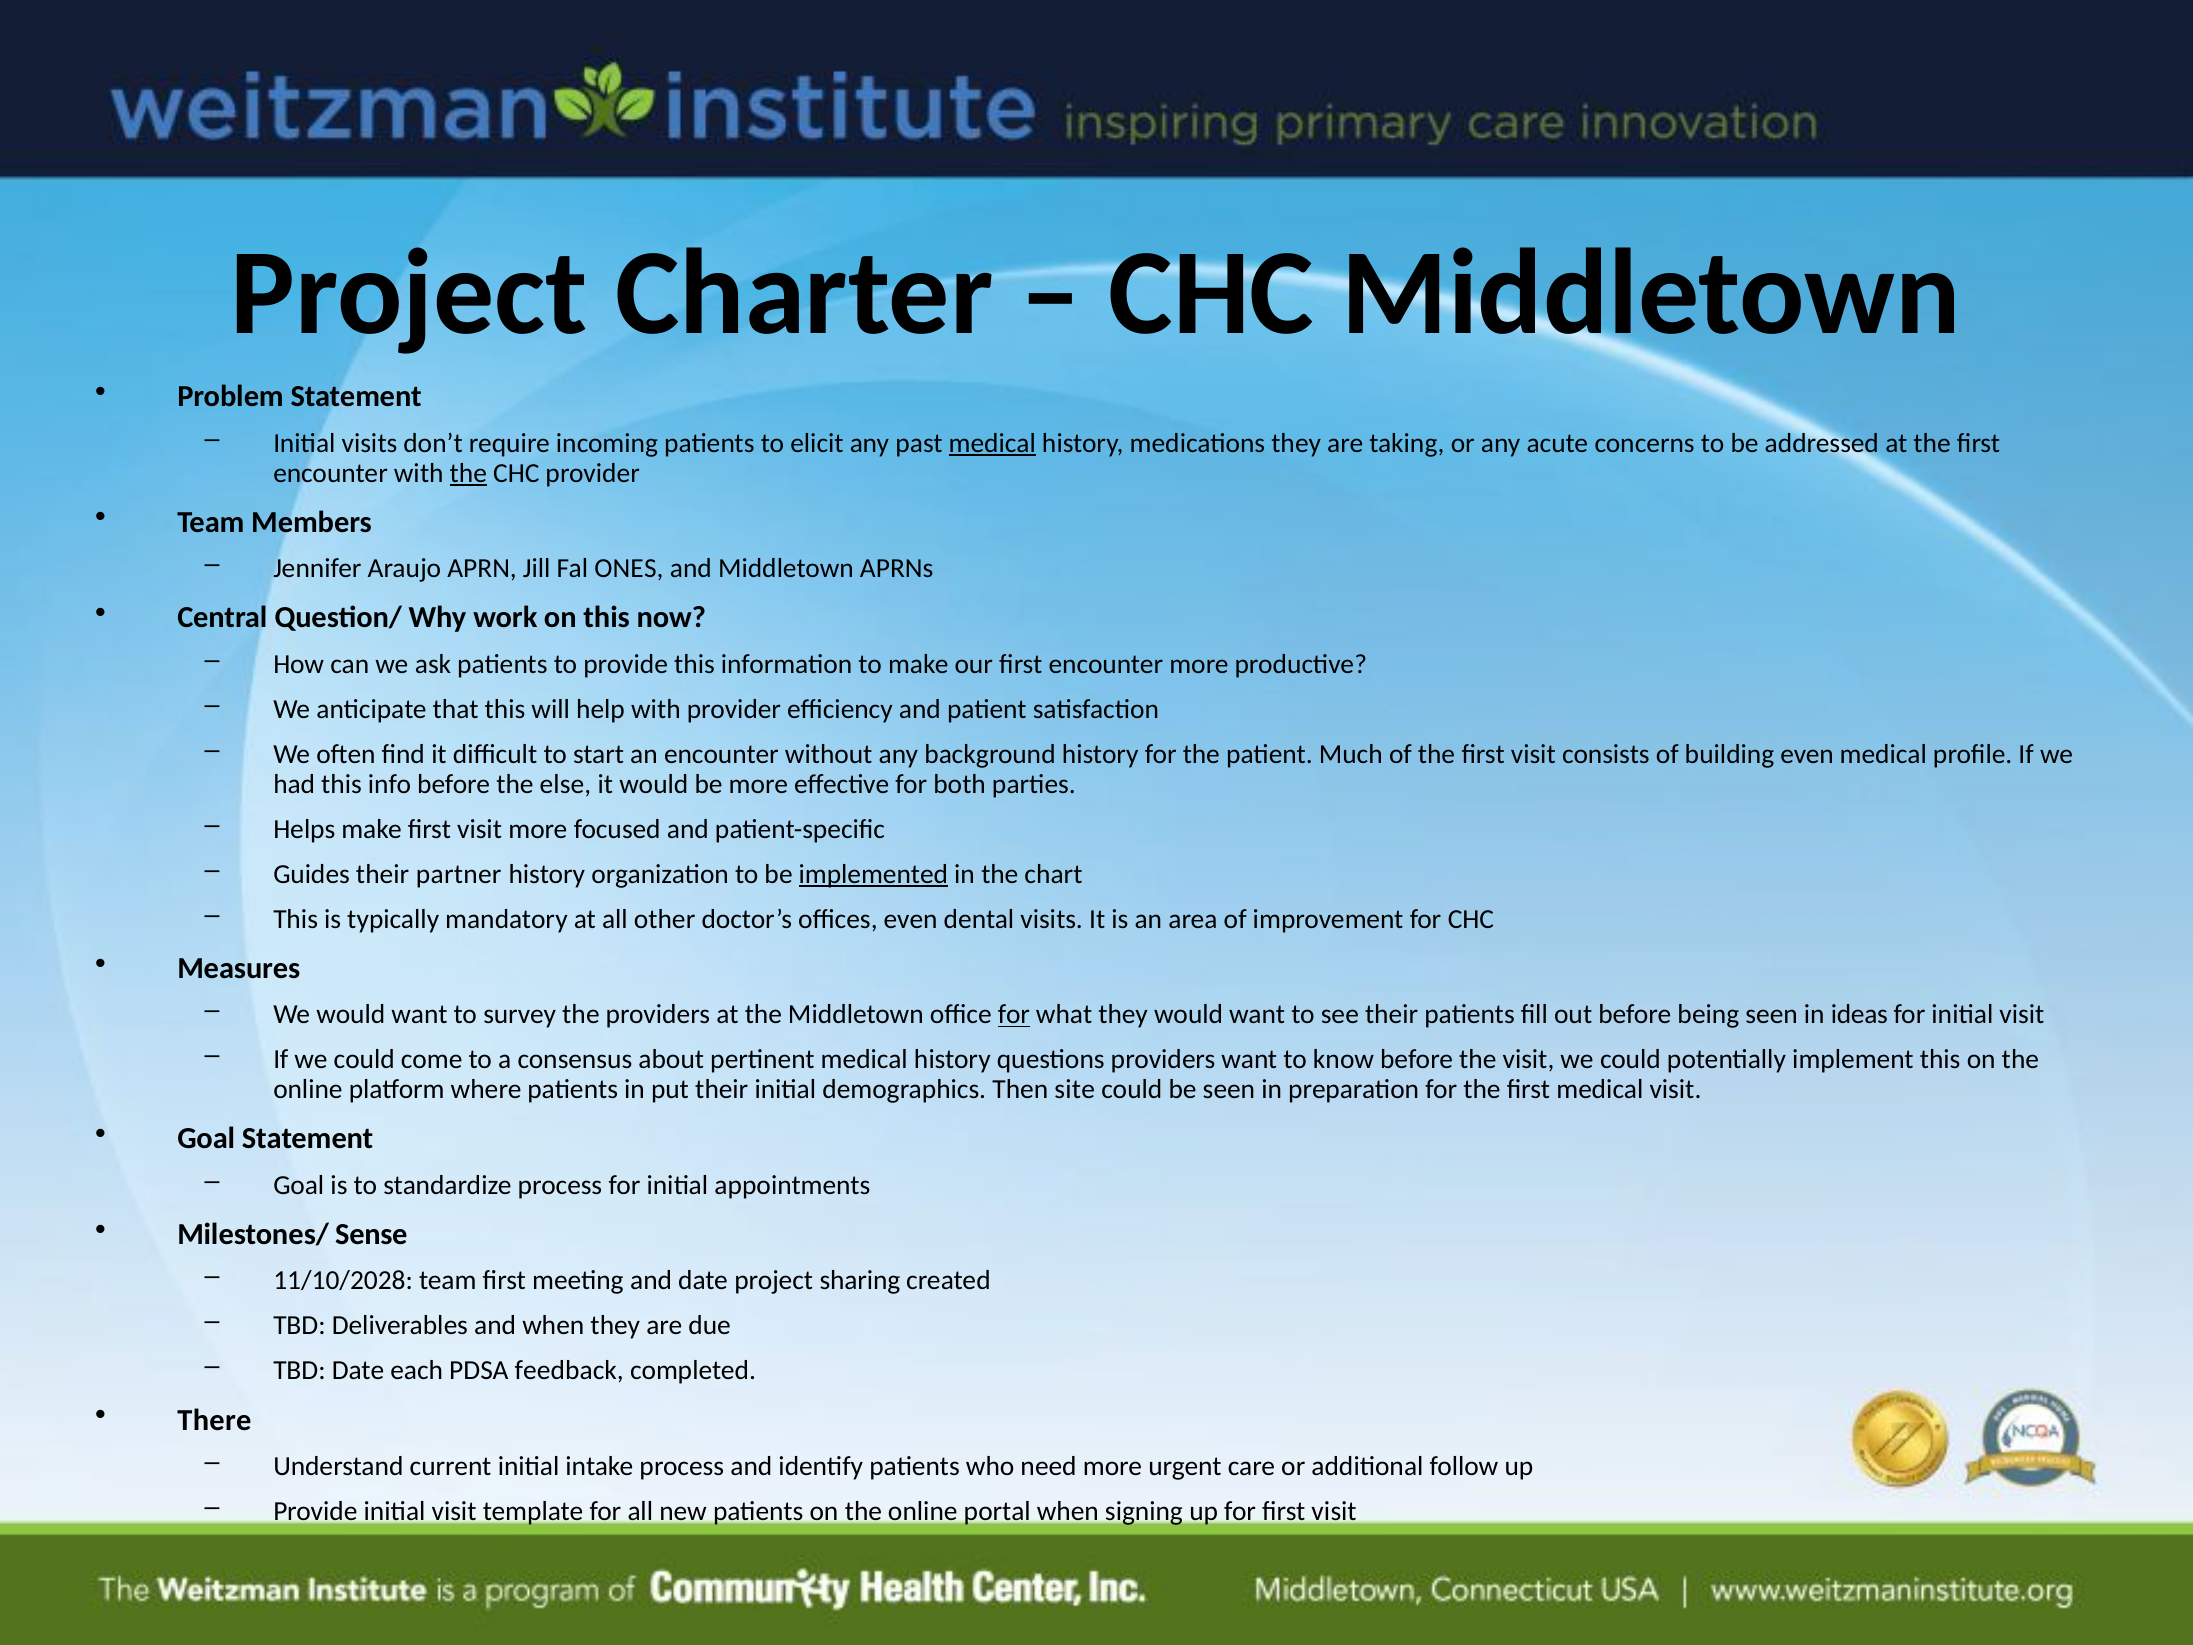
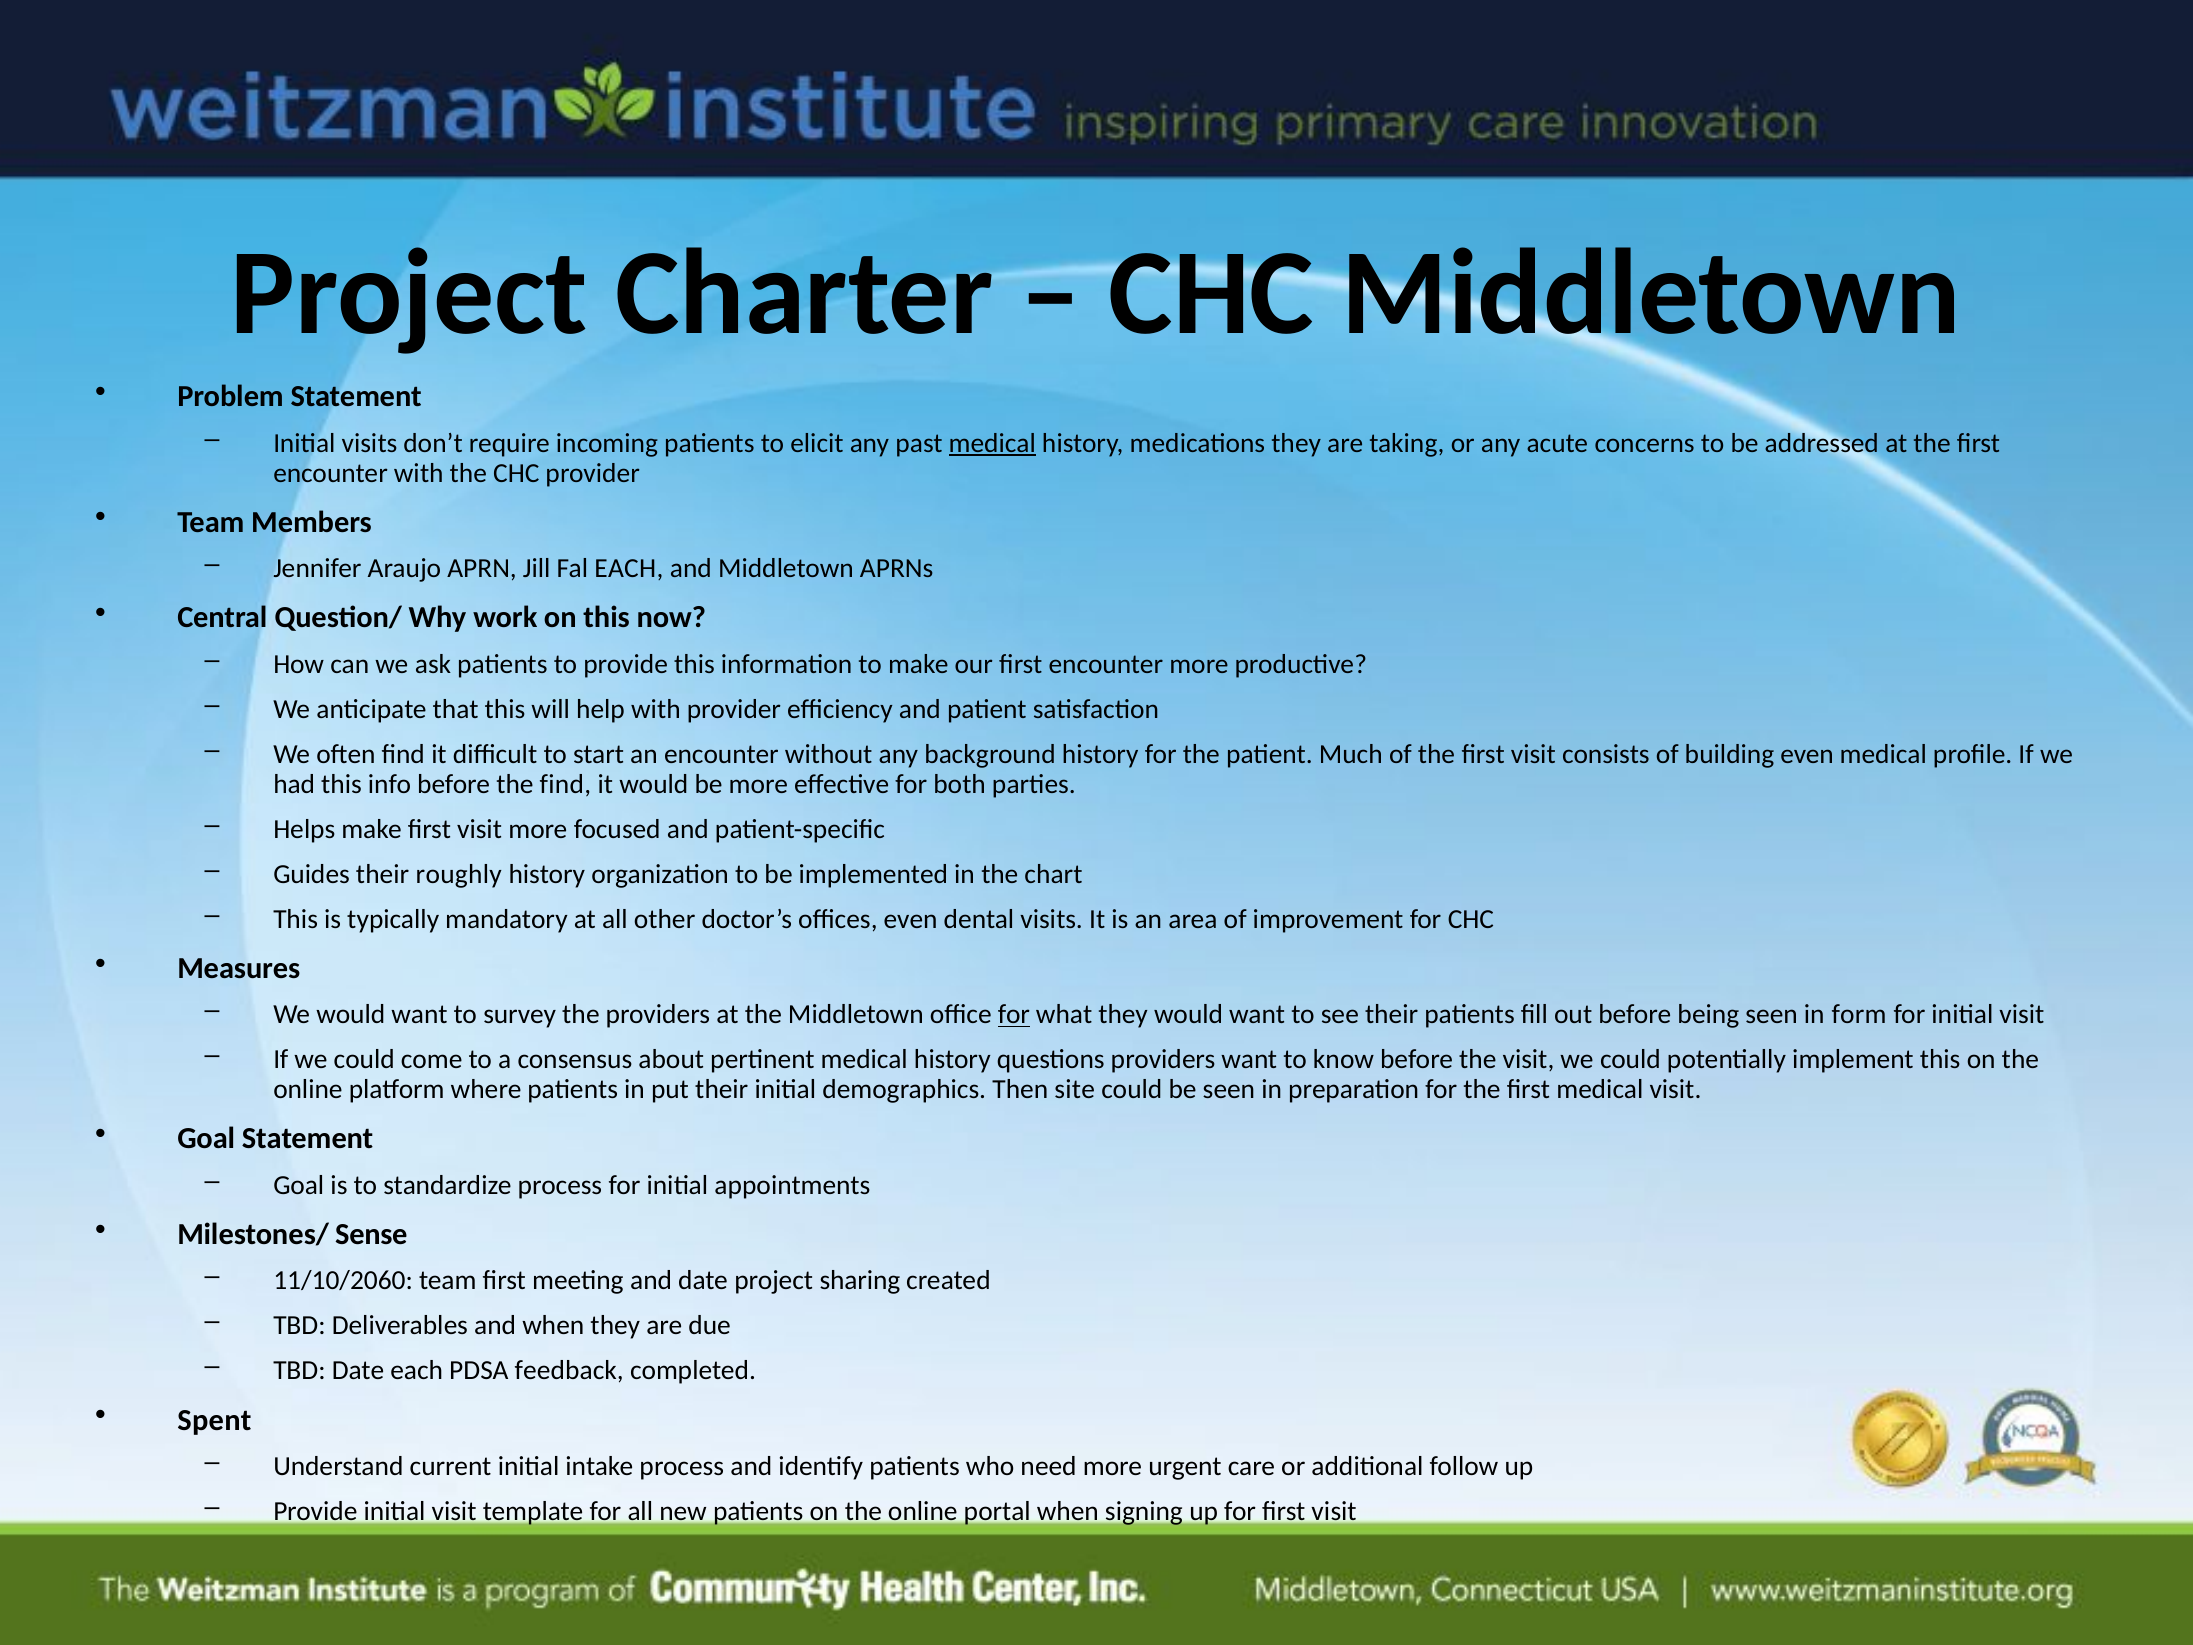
the underline: present -> none (468, 473)
Fal ONES: ONES -> EACH (629, 568)
the else: else -> find (565, 784)
partner: partner -> roughly (459, 874)
implemented underline: present -> none (873, 874)
ideas: ideas -> form (1859, 1015)
11/10/2028: 11/10/2028 -> 11/10/2060 (343, 1281)
There: There -> Spent (214, 1420)
